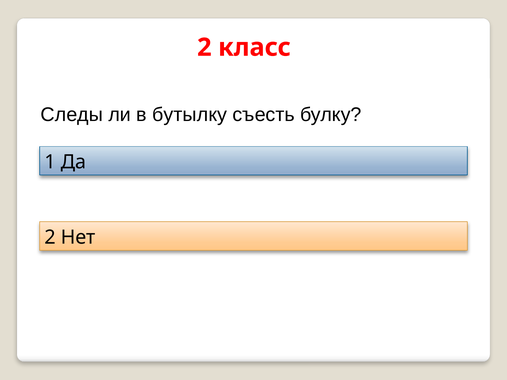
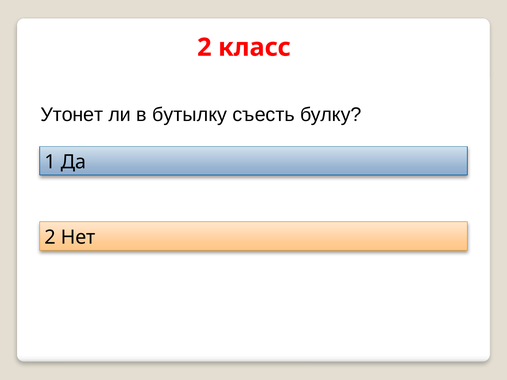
Следы: Следы -> Утонет (72, 115)
